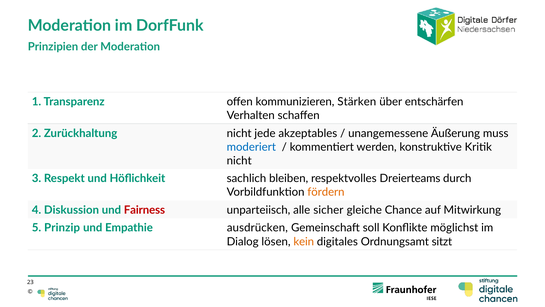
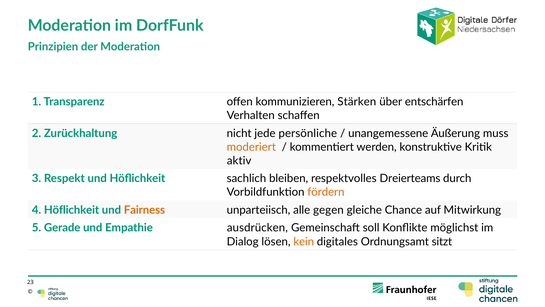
akzeptables: akzeptables -> persönliche (308, 133)
moderiert colour: blue -> orange (251, 147)
nicht: nicht -> aktiv (239, 160)
4 Diskussion: Diskussion -> Höflichkeit (72, 210)
Fairness colour: red -> orange (144, 210)
sicher: sicher -> gegen (328, 210)
Prinzip: Prinzip -> Gerade (62, 228)
